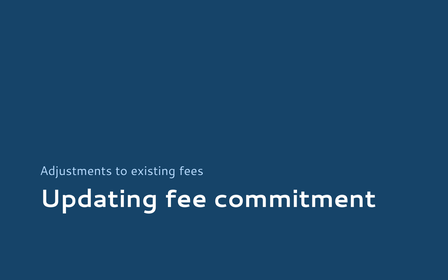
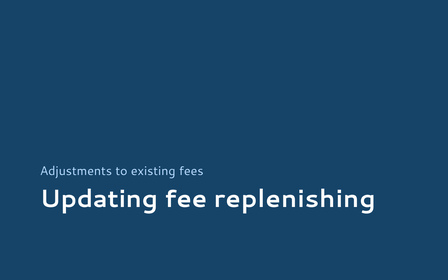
commitment: commitment -> replenishing (295, 199)
